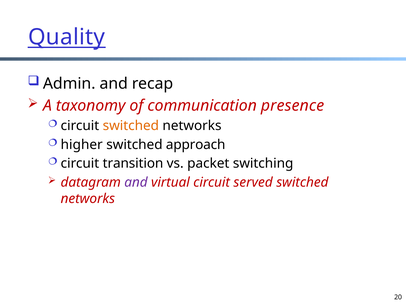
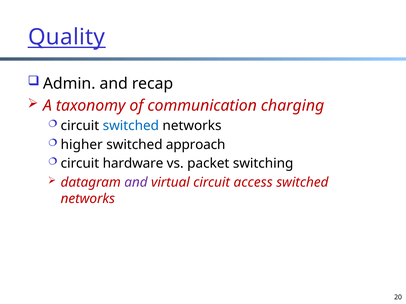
presence: presence -> charging (293, 106)
switched colour: orange -> blue (131, 126)
transition: transition -> hardware (133, 164)
served: served -> access (253, 183)
